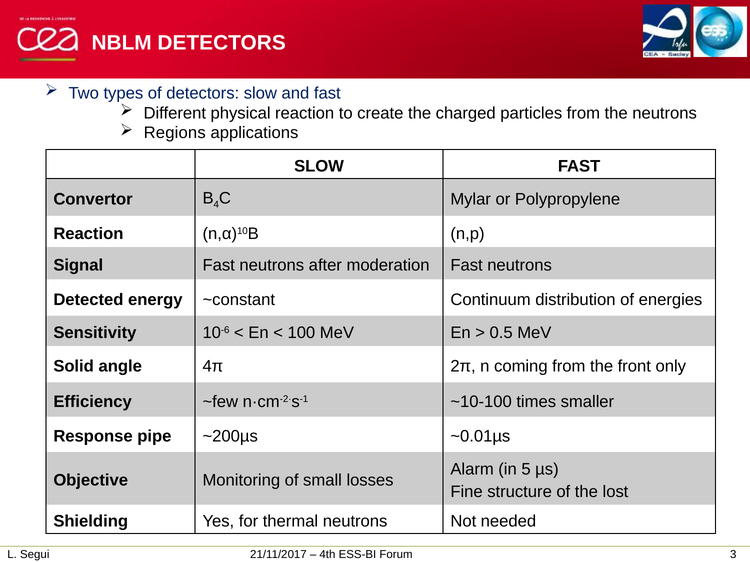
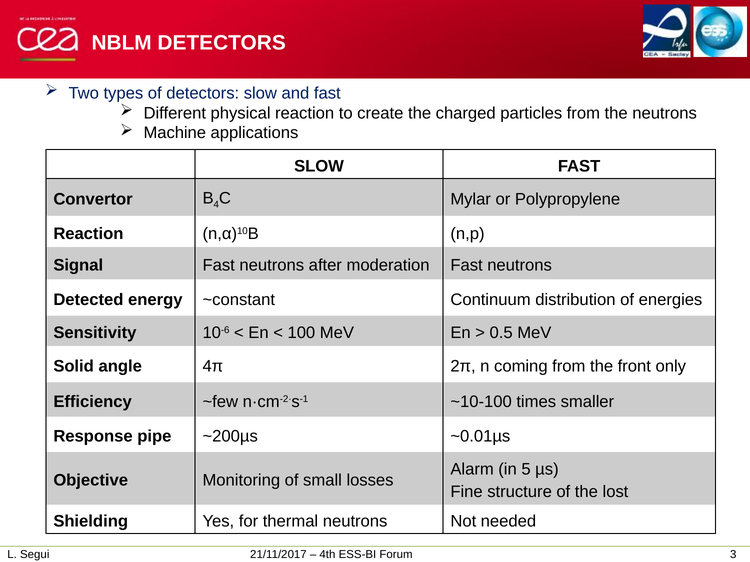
Regions: Regions -> Machine (175, 133)
